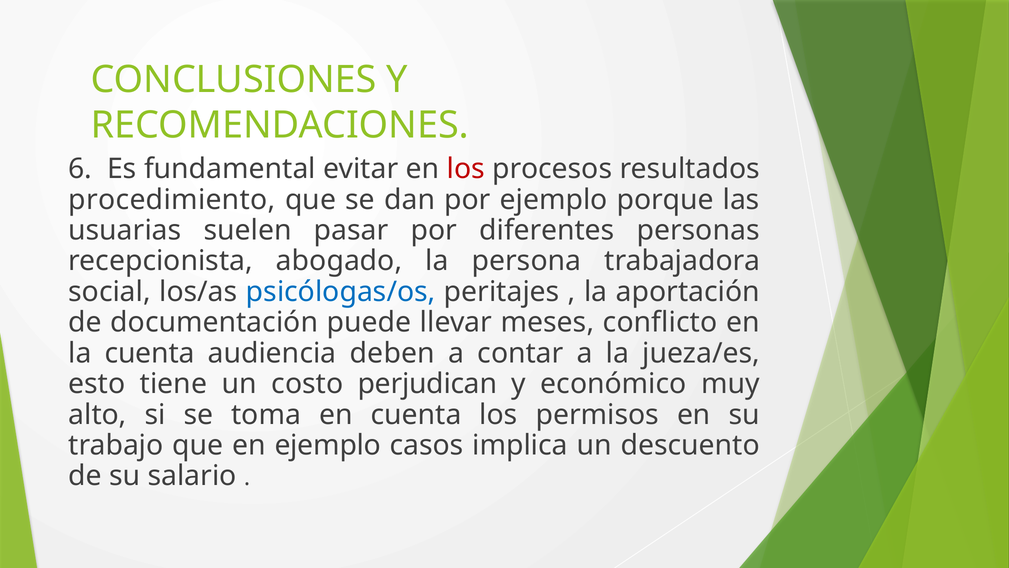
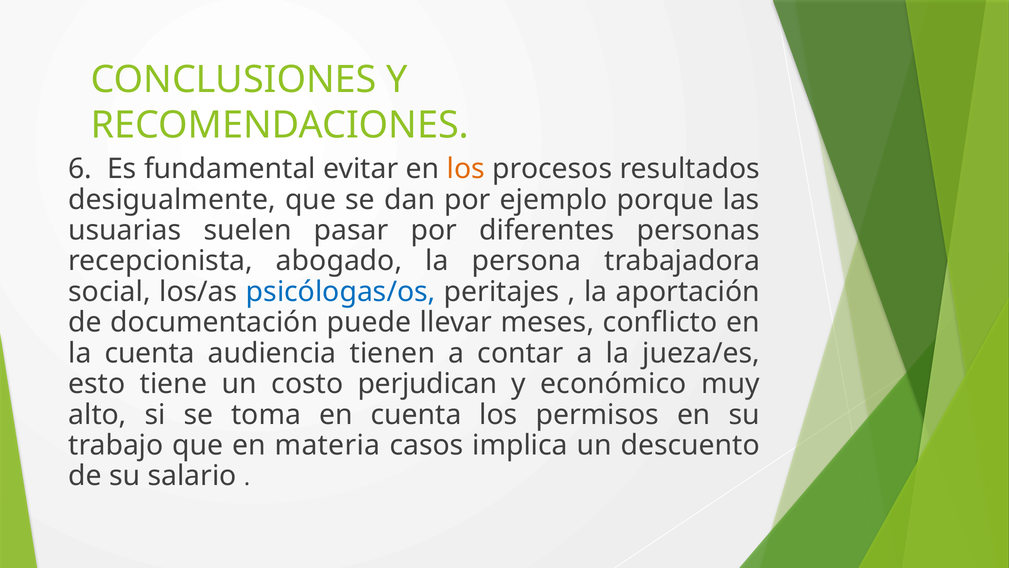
los colour: red -> orange (466, 169)
procedimiento: procedimiento -> desigualmente (172, 200)
deben: deben -> tienen (392, 353)
en ejemplo: ejemplo -> materia (328, 445)
